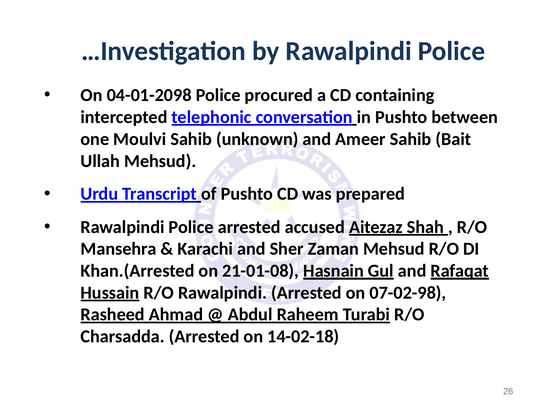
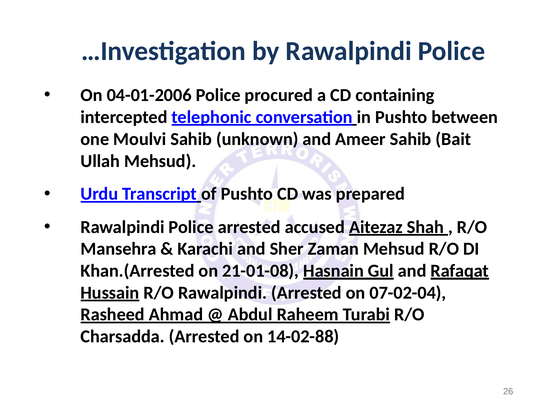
04-01-2098: 04-01-2098 -> 04-01-2006 (149, 95)
07-02-98: 07-02-98 -> 07-02-04 (408, 292)
14-02-18: 14-02-18 -> 14-02-88 (303, 336)
